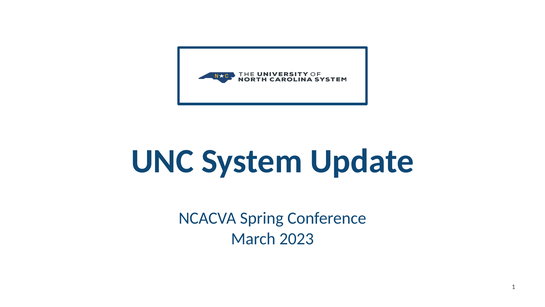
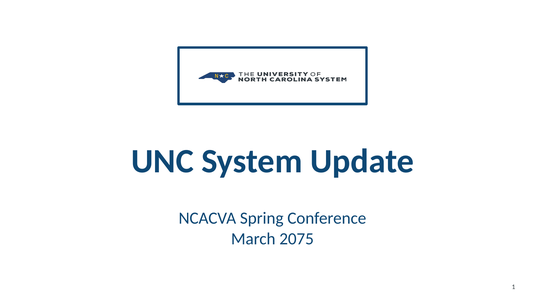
2023: 2023 -> 2075 (297, 238)
